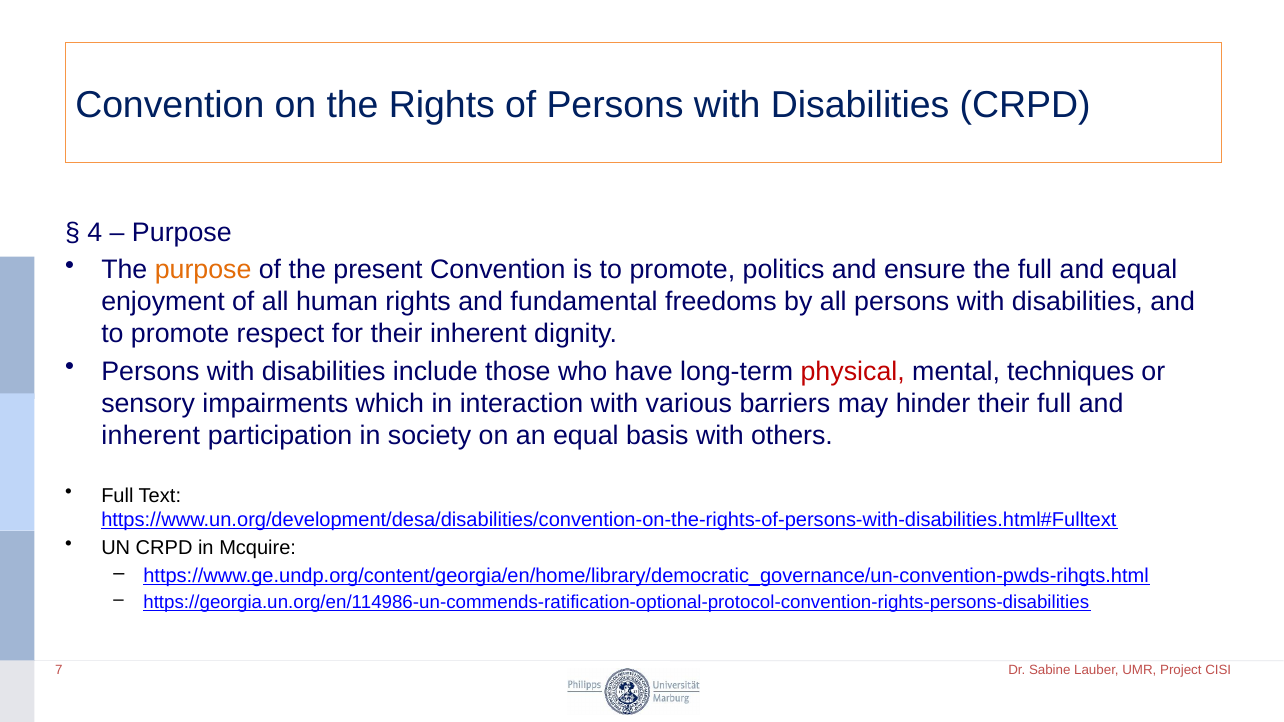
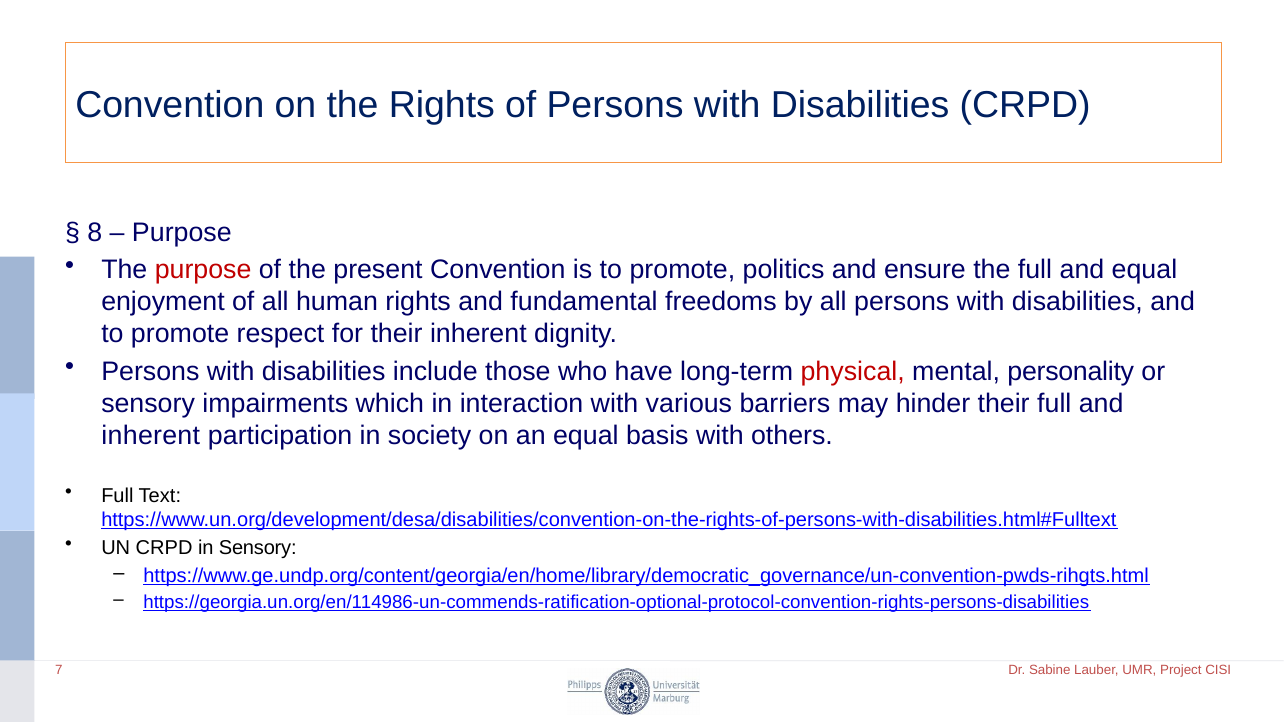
4: 4 -> 8 (95, 232)
purpose colour: orange -> red (203, 270)
techniques: techniques -> personality (1071, 372)
in Mcquire: Mcquire -> Sensory (258, 548)
